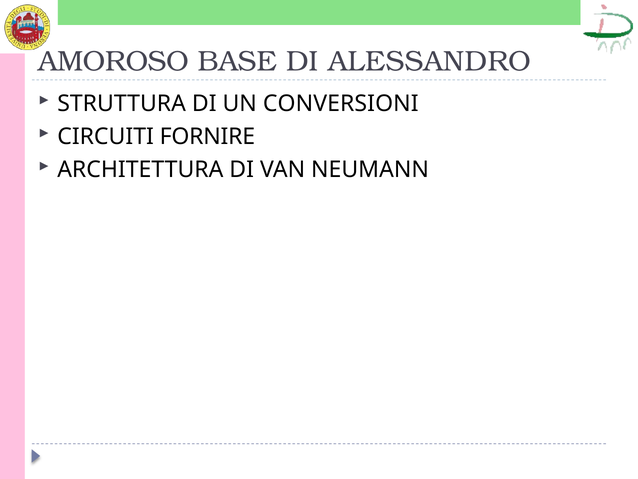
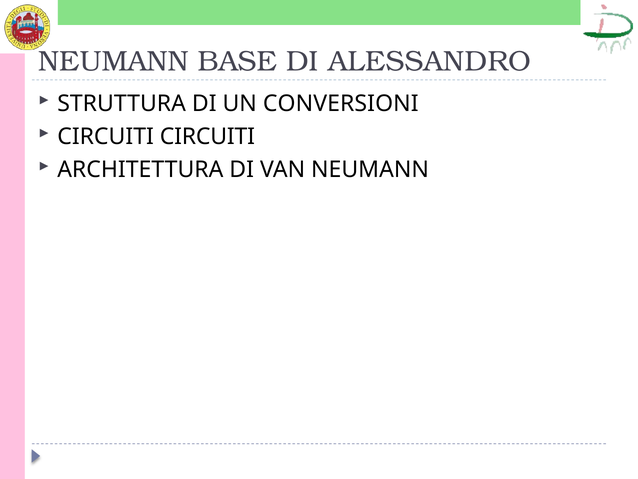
AMOROSO: AMOROSO -> NEUMANN (113, 61)
CIRCUITI FORNIRE: FORNIRE -> CIRCUITI (207, 137)
